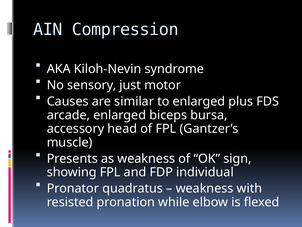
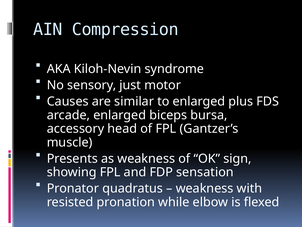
individual: individual -> sensation (205, 172)
